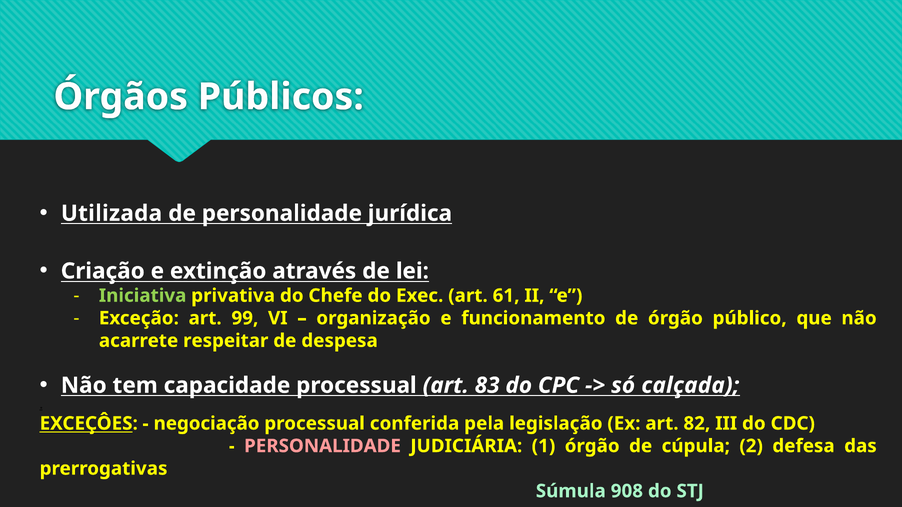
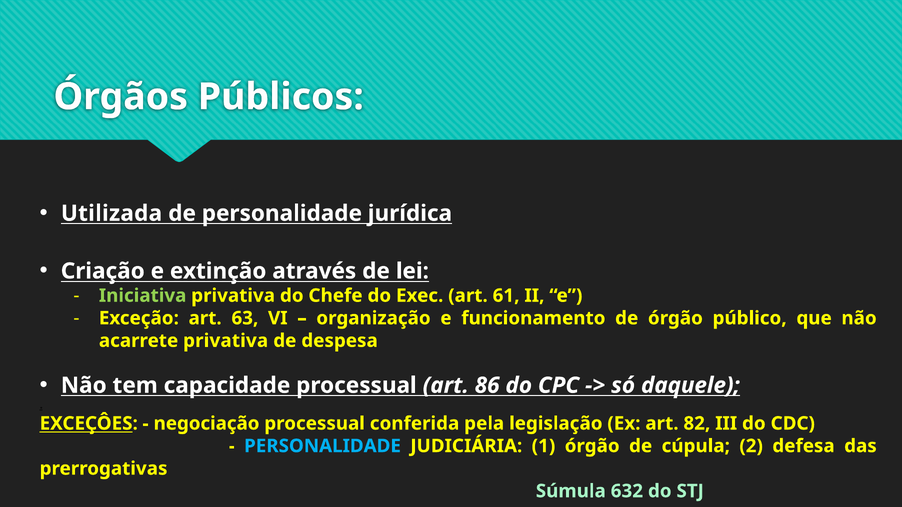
99: 99 -> 63 (245, 318)
acarrete respeitar: respeitar -> privativa (226, 341)
83: 83 -> 86 (487, 386)
calçada: calçada -> daquele (691, 386)
PERSONALIDADE colour: pink -> light blue (323, 446)
908: 908 -> 632 (627, 491)
